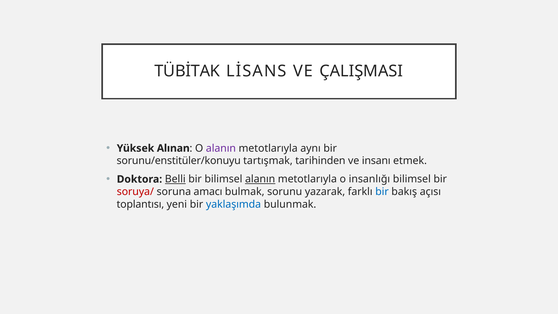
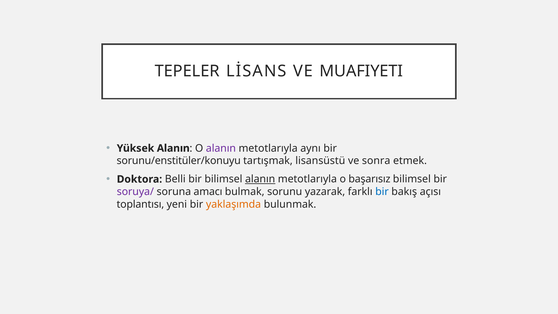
TÜBİTAK: TÜBİTAK -> TEPELER (187, 71)
ÇALIŞMASI: ÇALIŞMASI -> MUAFIYETI (361, 71)
Yüksek Alınan: Alınan -> Alanın (173, 148)
tarihinden: tarihinden -> lisansüstü (320, 161)
insanı: insanı -> sonra (376, 161)
Belli underline: present -> none (175, 179)
insanlığı: insanlığı -> başarısız (369, 179)
soruya/ colour: red -> purple (135, 192)
yaklaşımda colour: blue -> orange (233, 204)
